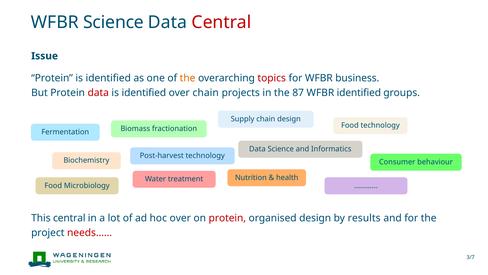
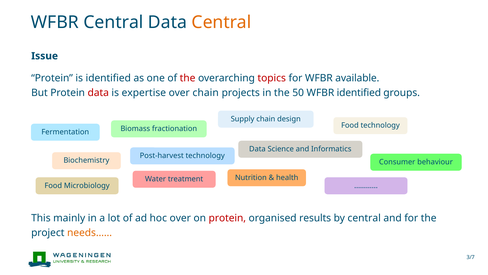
WFBR Science: Science -> Central (113, 22)
Central colour: red -> orange (222, 22)
the colour: orange -> red (188, 78)
business: business -> available (357, 78)
identified: identified -> expertise (144, 93)
87: 87 -> 50 (298, 93)
This central: central -> mainly (69, 218)
organised design: design -> results (315, 218)
by results: results -> central (364, 218)
needs…… colour: red -> orange (90, 232)
